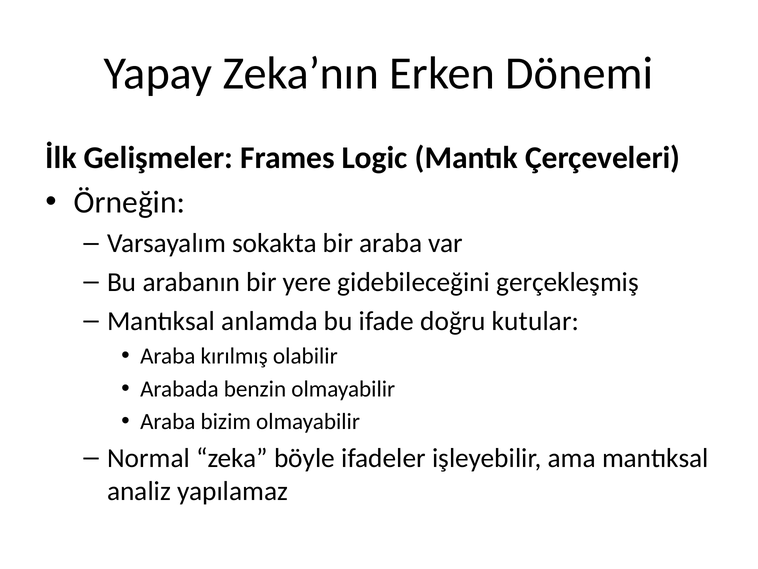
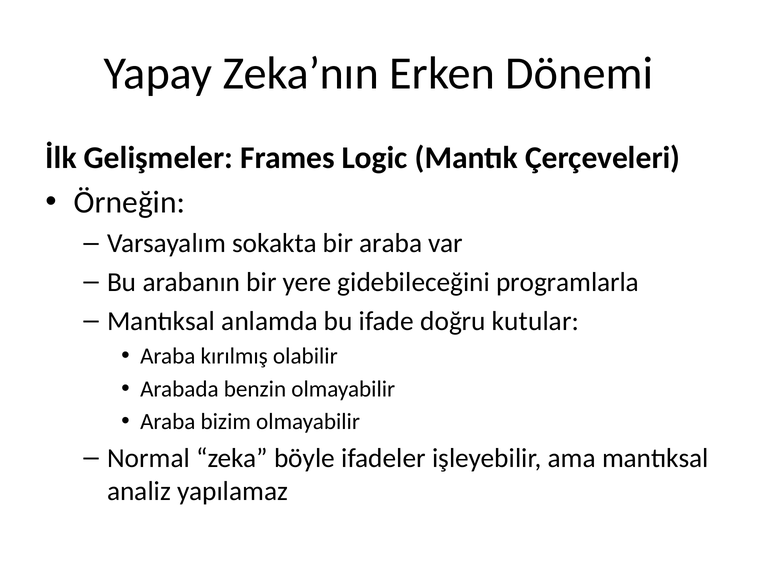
gerçekleşmiş: gerçekleşmiş -> programlarla (568, 282)
